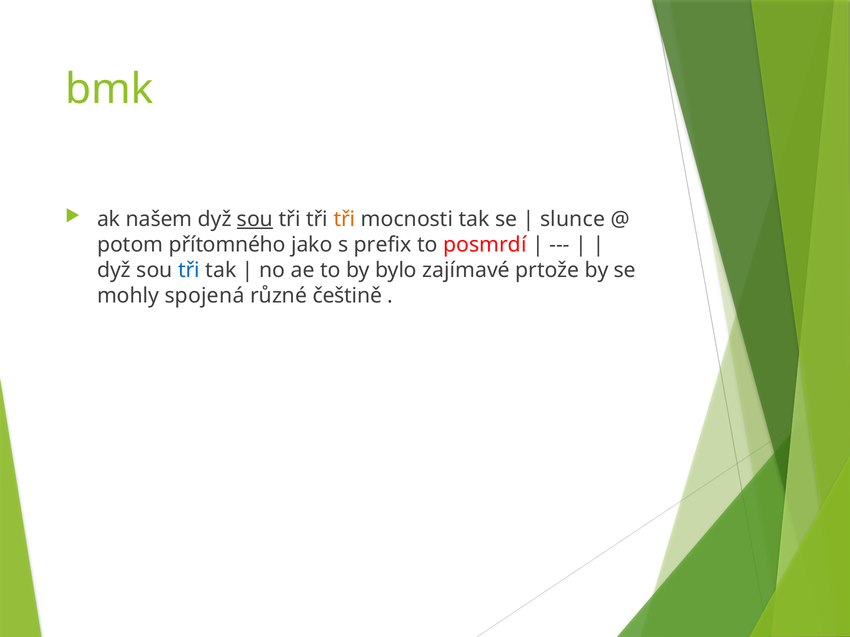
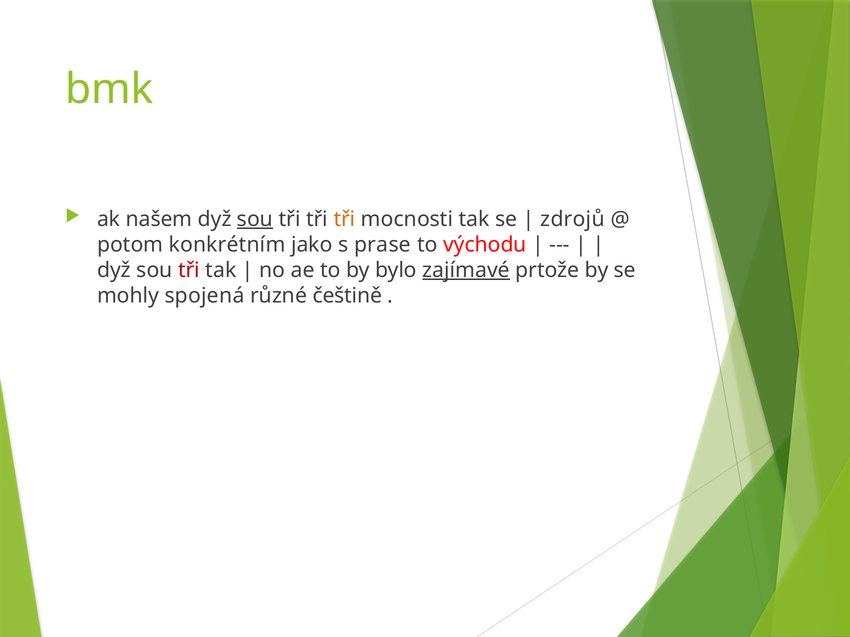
slunce: slunce -> zdrojů (573, 219)
přítomného: přítomného -> konkrétním (227, 245)
prefix: prefix -> prase (383, 245)
posmrdí: posmrdí -> východu (485, 245)
tři colour: blue -> red (189, 270)
zajímavé underline: none -> present (466, 270)
